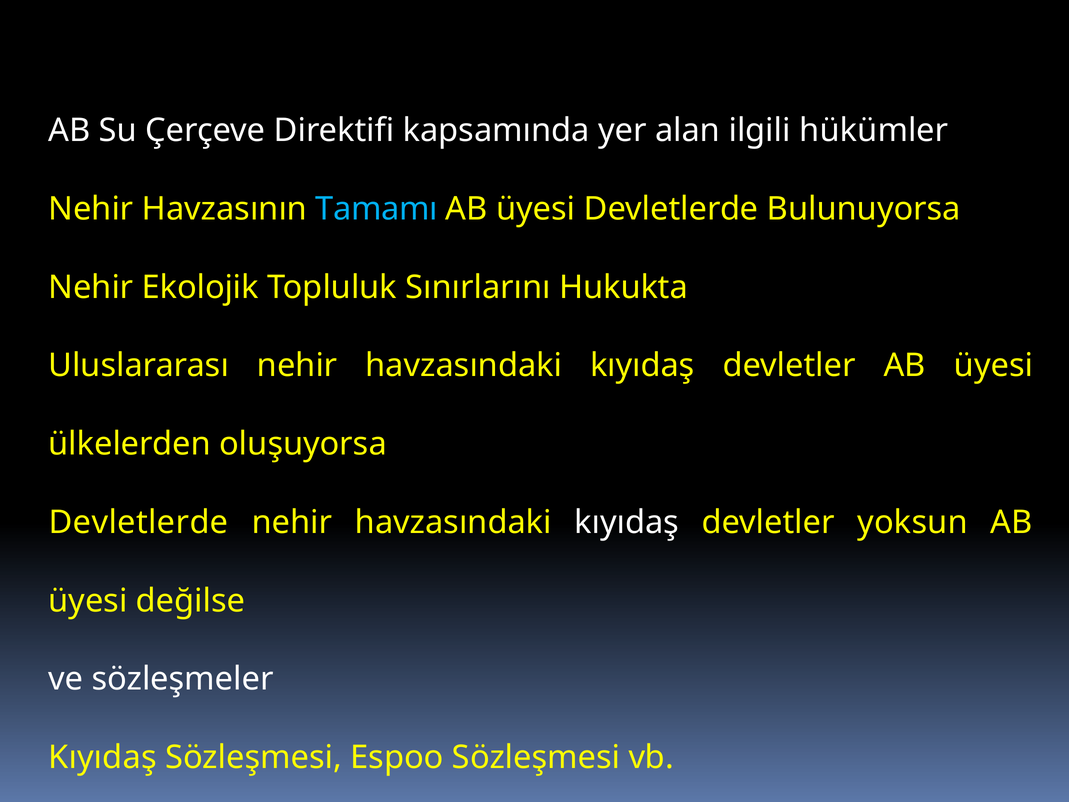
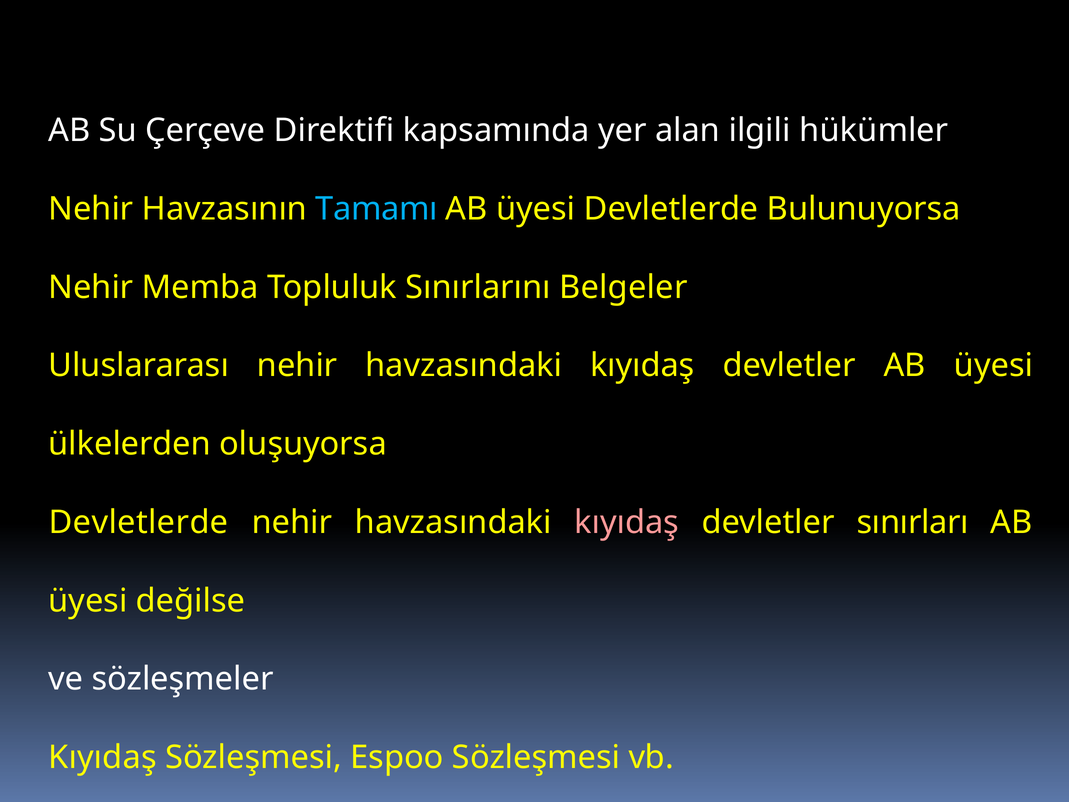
Ekolojik: Ekolojik -> Memba (200, 287)
Hukukta: Hukukta -> Belgeler (623, 287)
kıyıdaş colour: white -> pink (627, 522)
yoksun: yoksun -> sınırları (913, 522)
